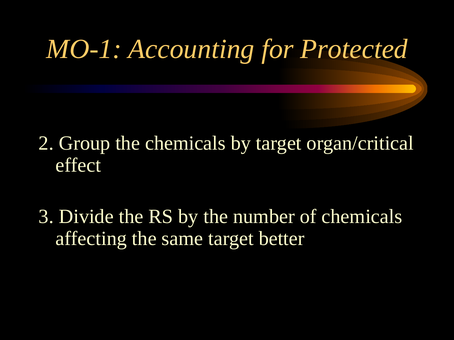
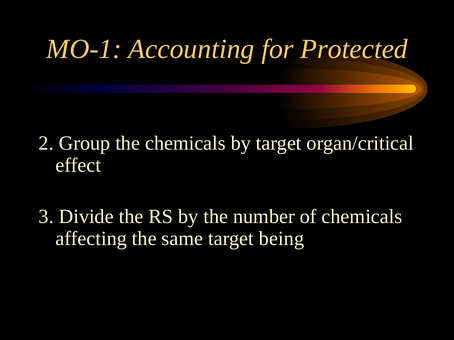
better: better -> being (281, 239)
